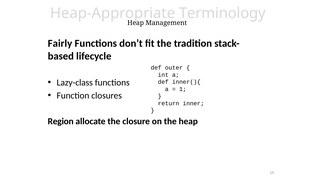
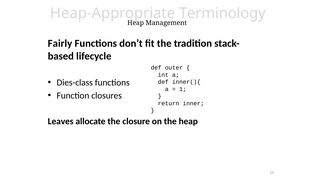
Lazy-class: Lazy-class -> Dies-class (75, 82)
Region: Region -> Leaves (61, 121)
